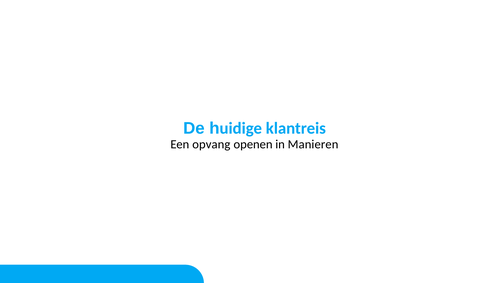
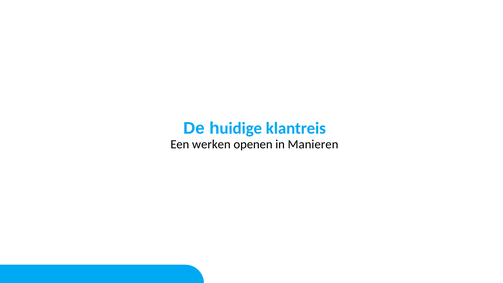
opvang: opvang -> werken (211, 144)
